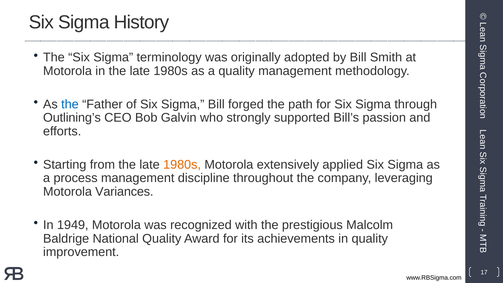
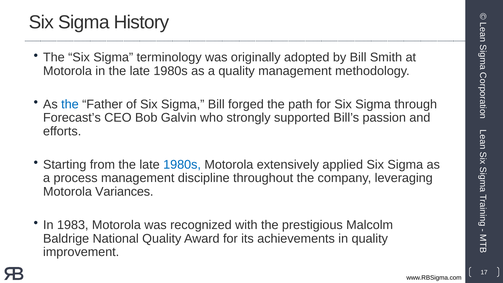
Outlining’s: Outlining’s -> Forecast’s (72, 118)
1980s colour: orange -> blue (182, 165)
1949: 1949 -> 1983 (73, 225)
